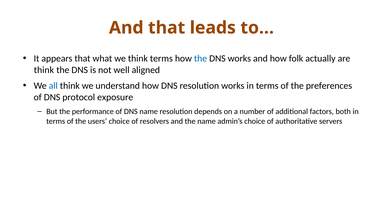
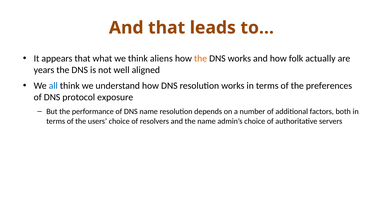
think terms: terms -> aliens (161, 59)
the colour: blue -> orange (201, 59)
think: think -> years (44, 70)
